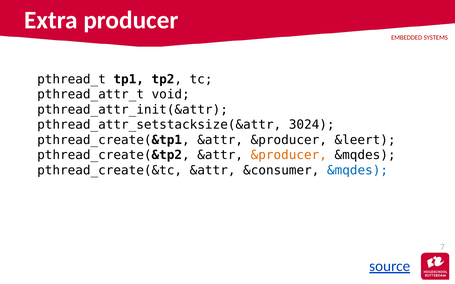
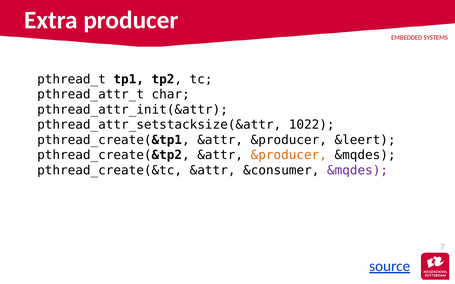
void: void -> char (171, 95)
3024: 3024 -> 1022 (312, 125)
&mqdes colour: blue -> purple (358, 170)
